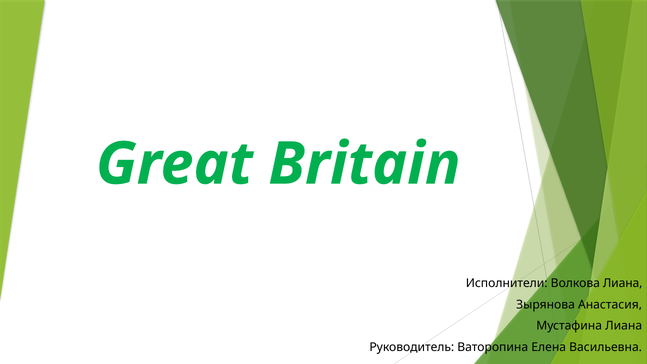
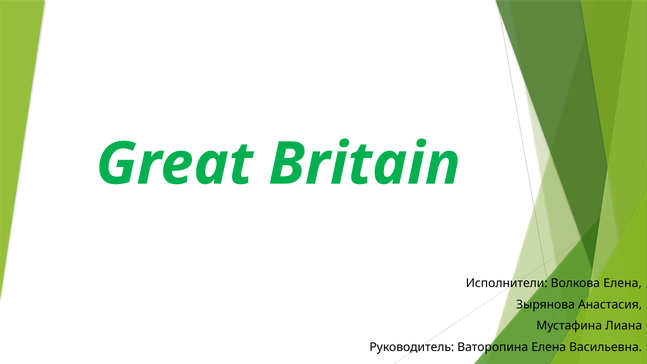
Волкова Лиана: Лиана -> Елена (623, 283)
